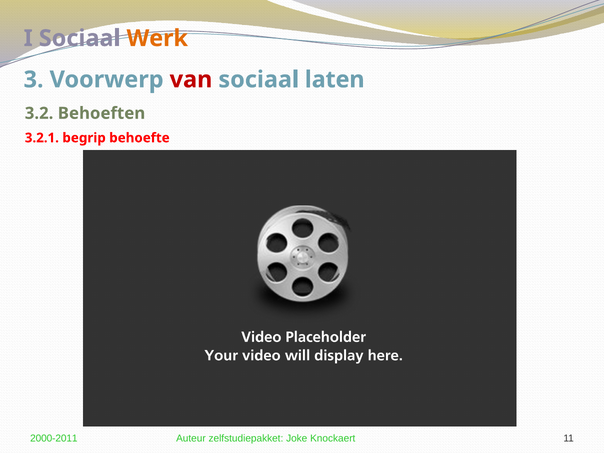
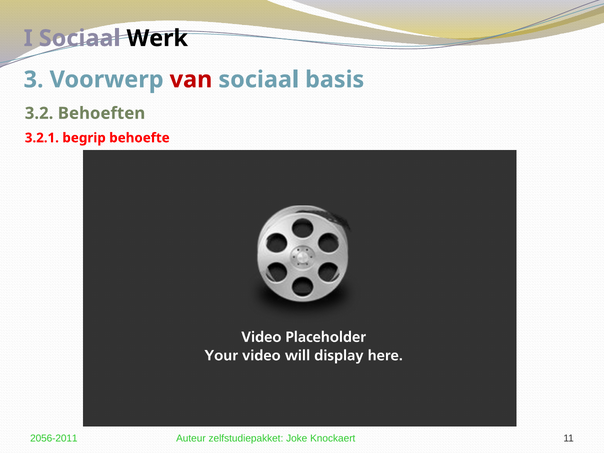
Werk colour: orange -> black (157, 38)
laten: laten -> basis (335, 80)
2000-2011: 2000-2011 -> 2056-2011 (54, 439)
